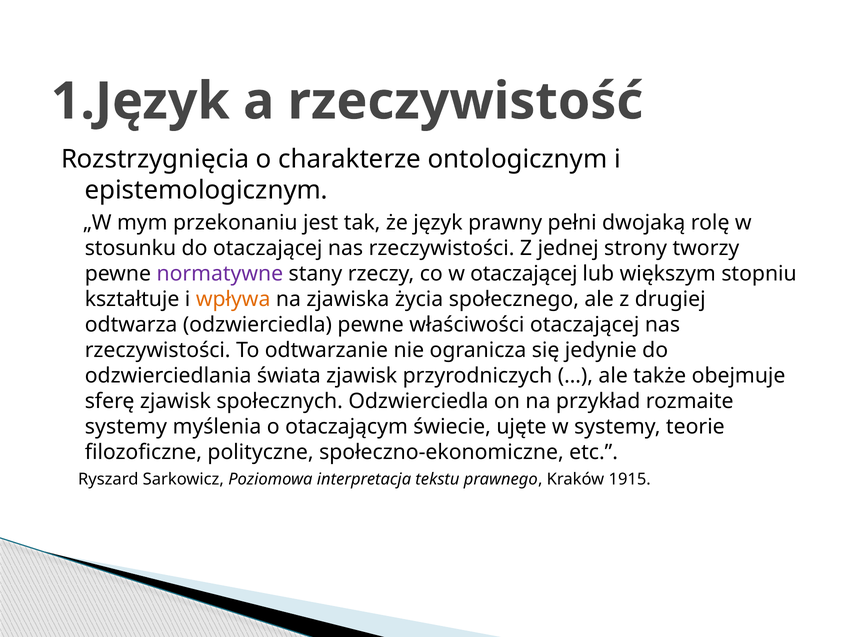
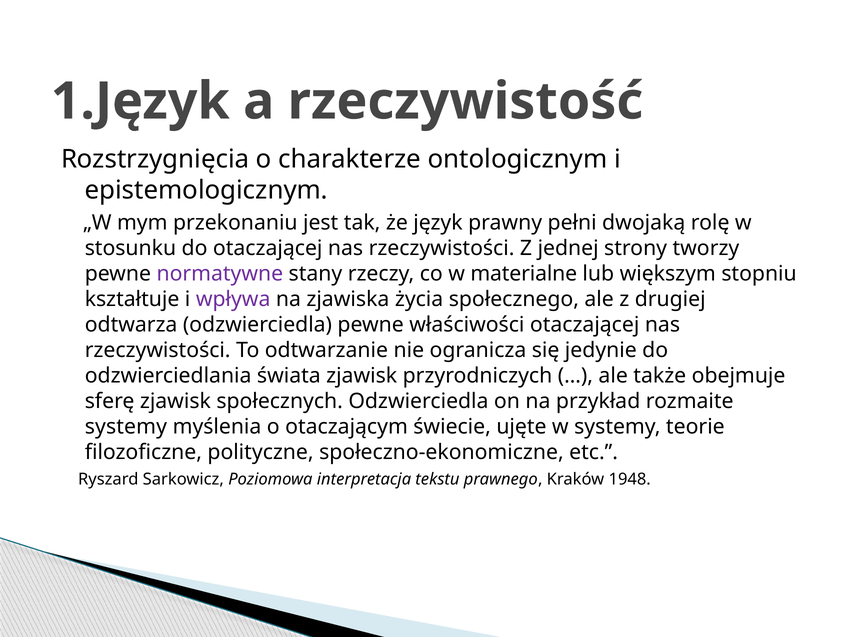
w otaczającej: otaczającej -> materialne (524, 274)
wpływa colour: orange -> purple (233, 299)
1915: 1915 -> 1948 (630, 479)
